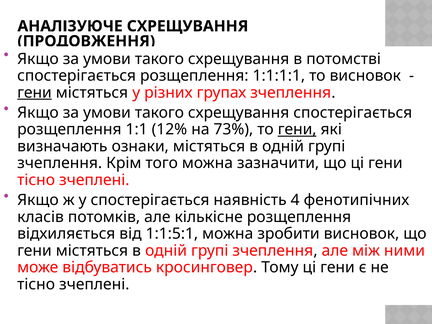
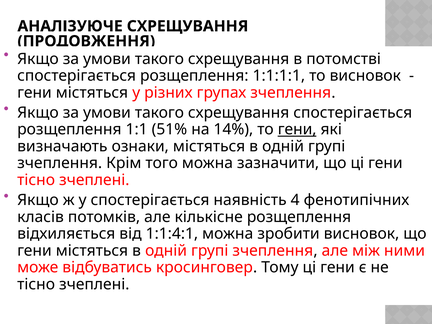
гени underline: present -> none (34, 93)
12%: 12% -> 51% (169, 129)
73%: 73% -> 14% (233, 129)
1:1:5:1: 1:1:5:1 -> 1:1:4:1 (172, 234)
